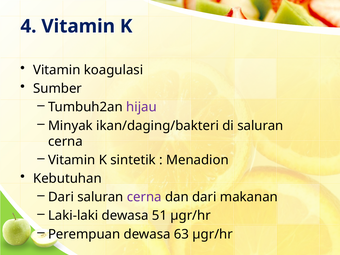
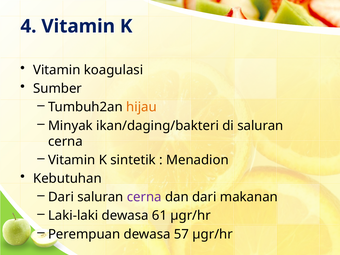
hijau colour: purple -> orange (141, 107)
51: 51 -> 61 (160, 216)
63: 63 -> 57 (181, 234)
